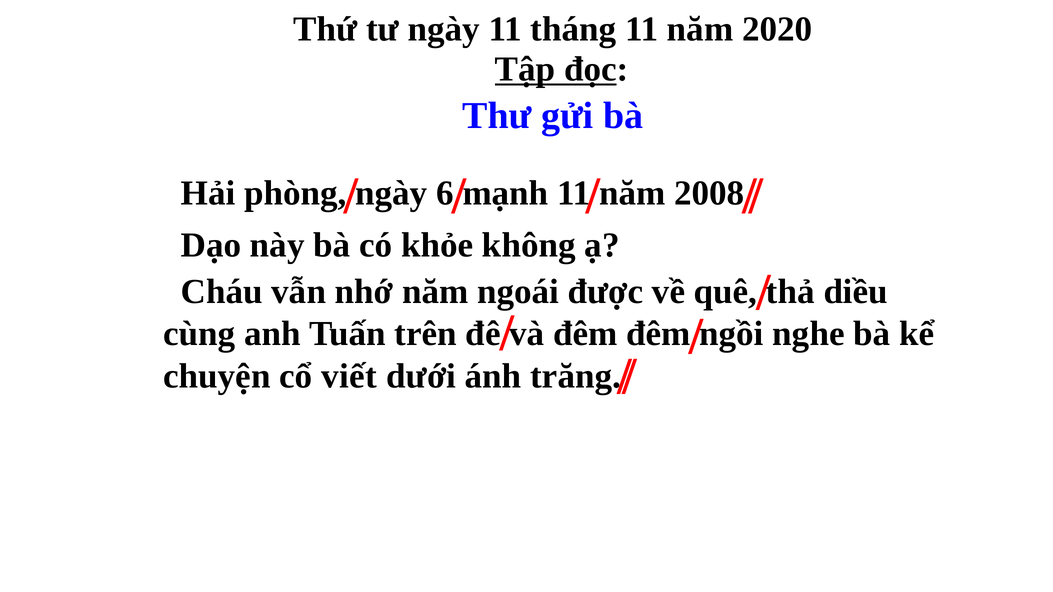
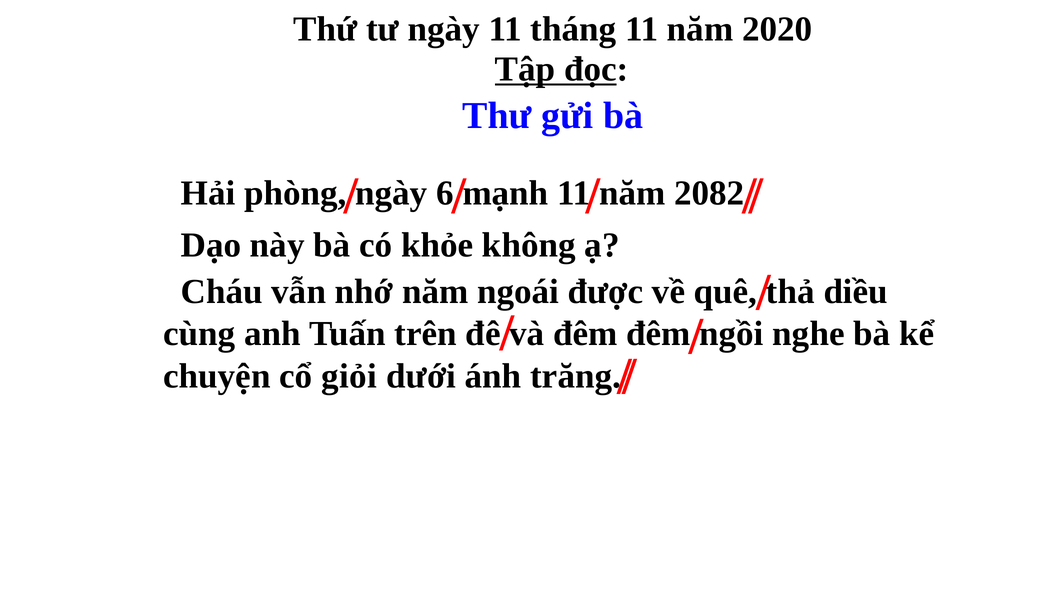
2008: 2008 -> 2082 (709, 193)
viết: viết -> giỏi (349, 376)
